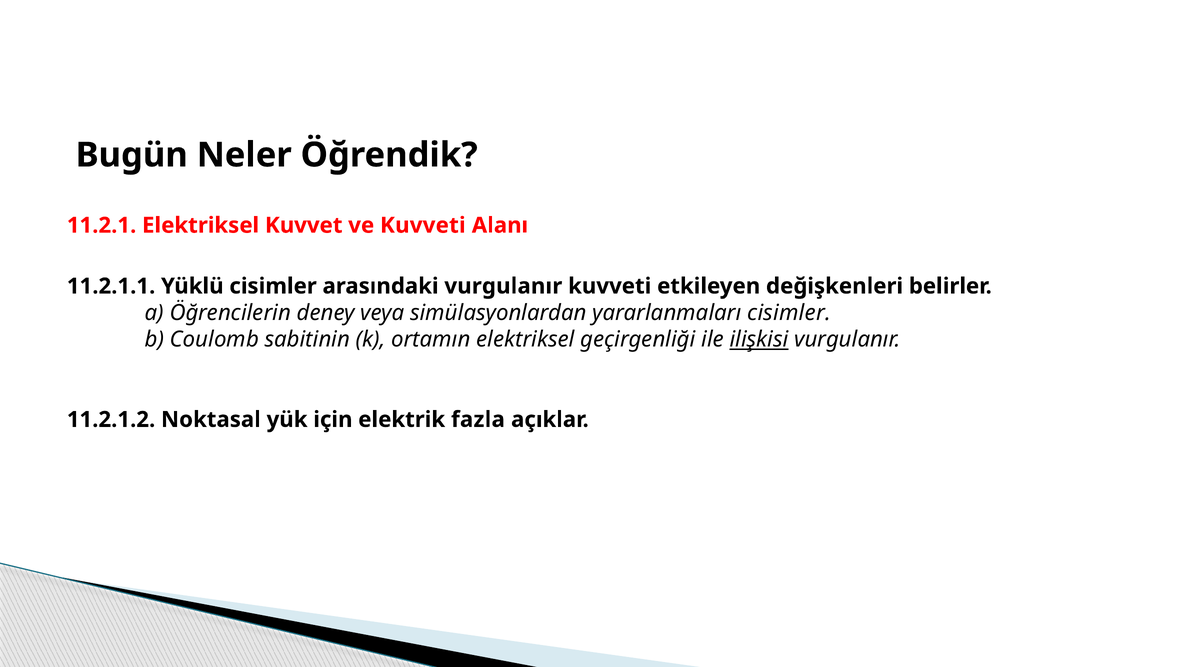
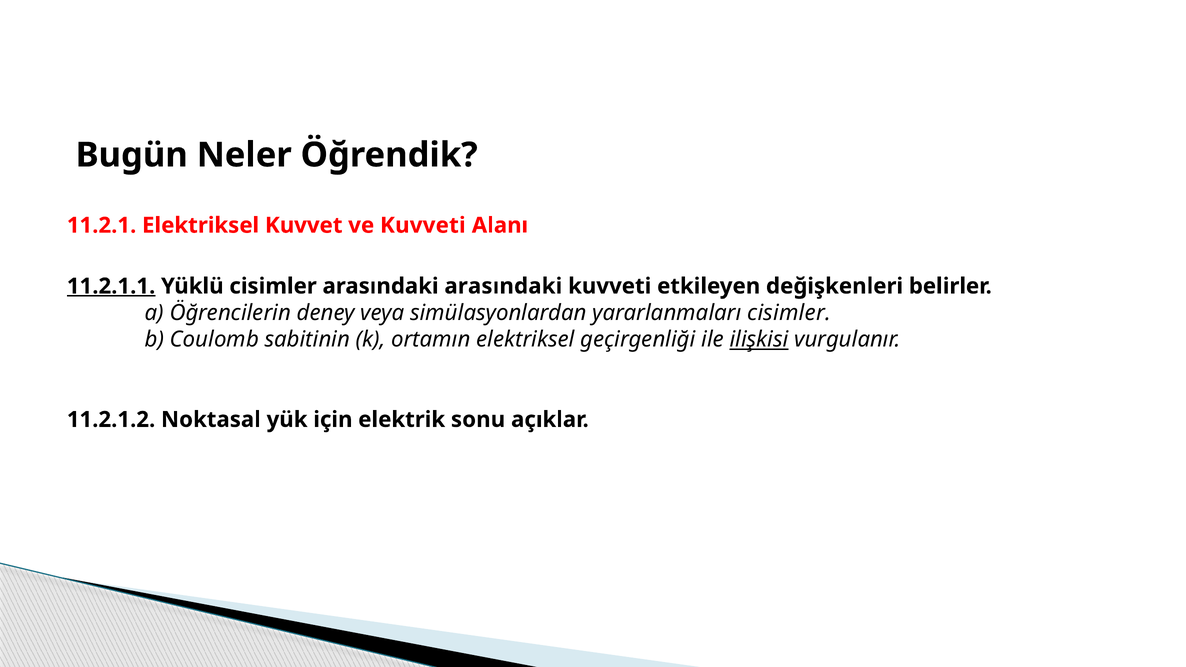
11.2.1.1 underline: none -> present (111, 286)
arasındaki vurgulanır: vurgulanır -> arasındaki (503, 286)
fazla: fazla -> sonu (478, 420)
